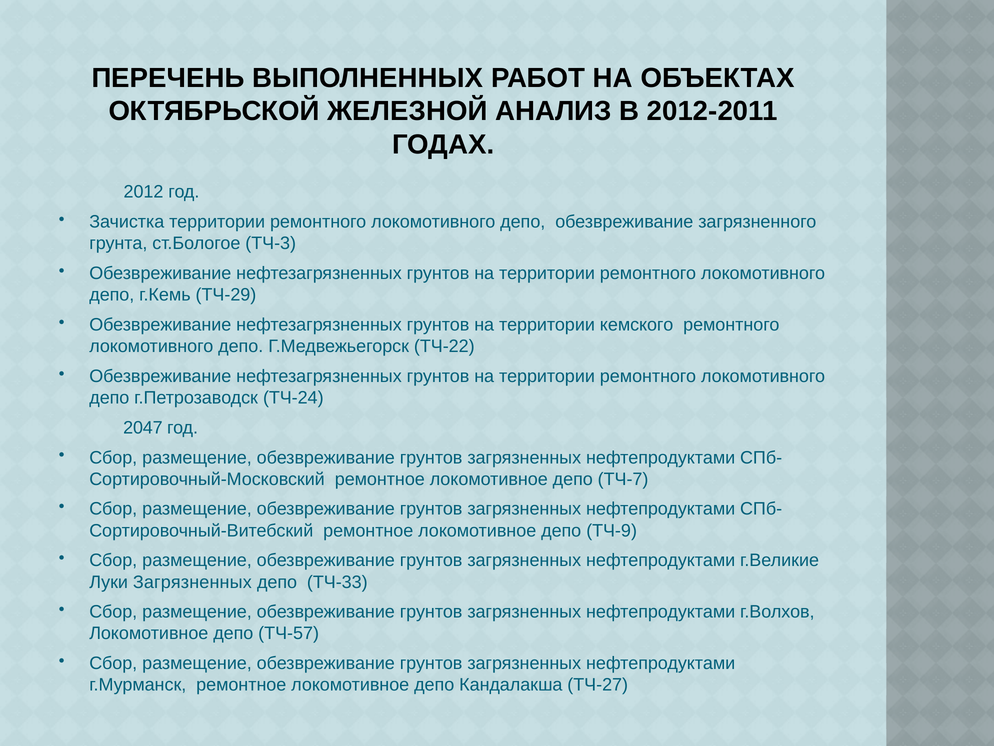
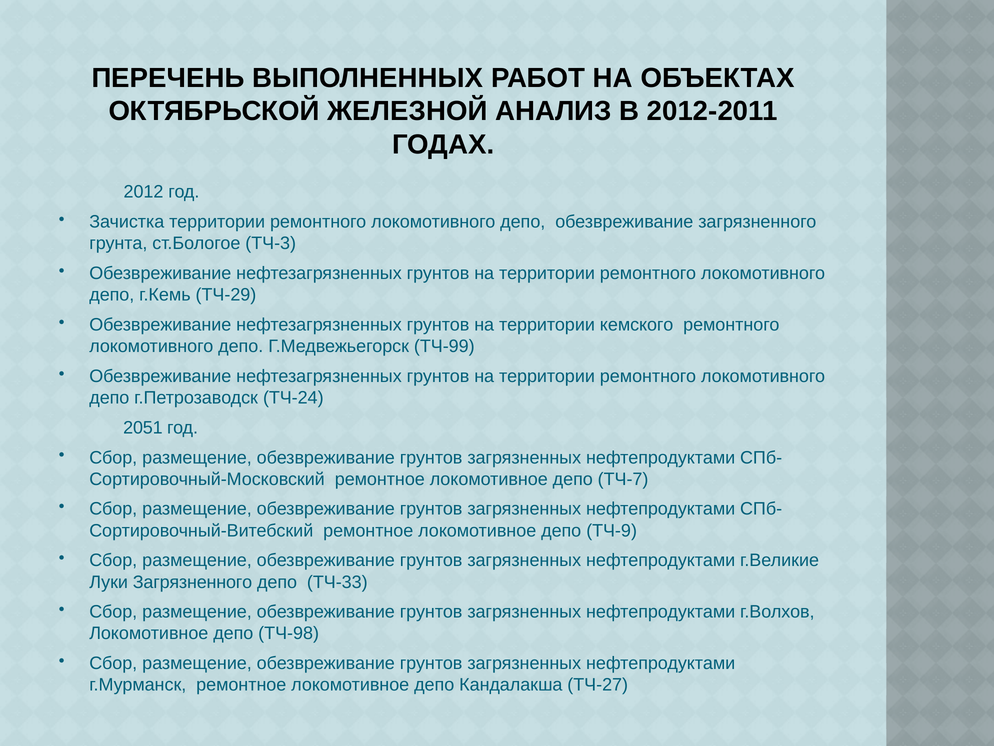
ТЧ-22: ТЧ-22 -> ТЧ-99 (444, 346)
2047: 2047 -> 2051 (143, 427)
Луки Загрязненных: Загрязненных -> Загрязненного (193, 582)
ТЧ-57: ТЧ-57 -> ТЧ-98 (289, 633)
